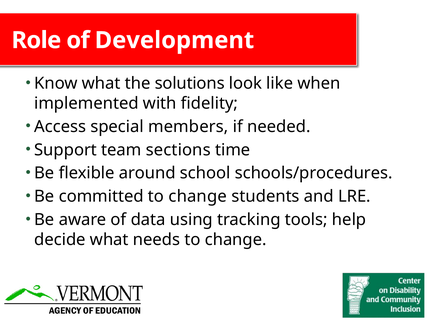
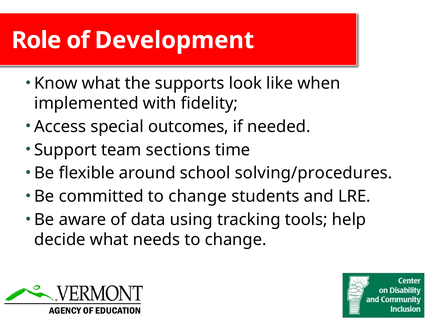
solutions: solutions -> supports (190, 83)
members: members -> outcomes (188, 127)
schools/procedures: schools/procedures -> solving/procedures (314, 173)
